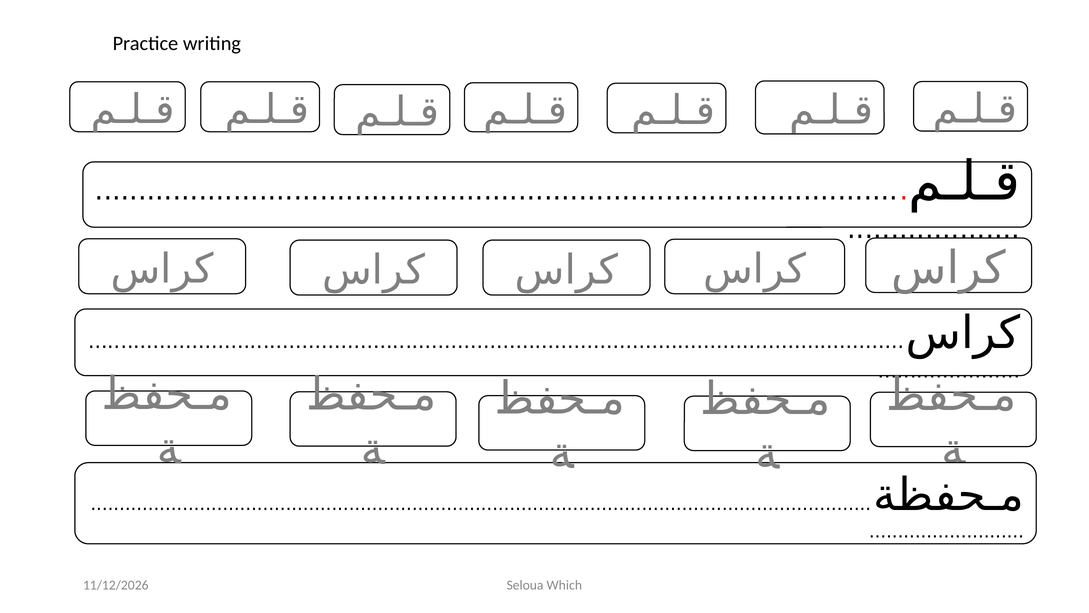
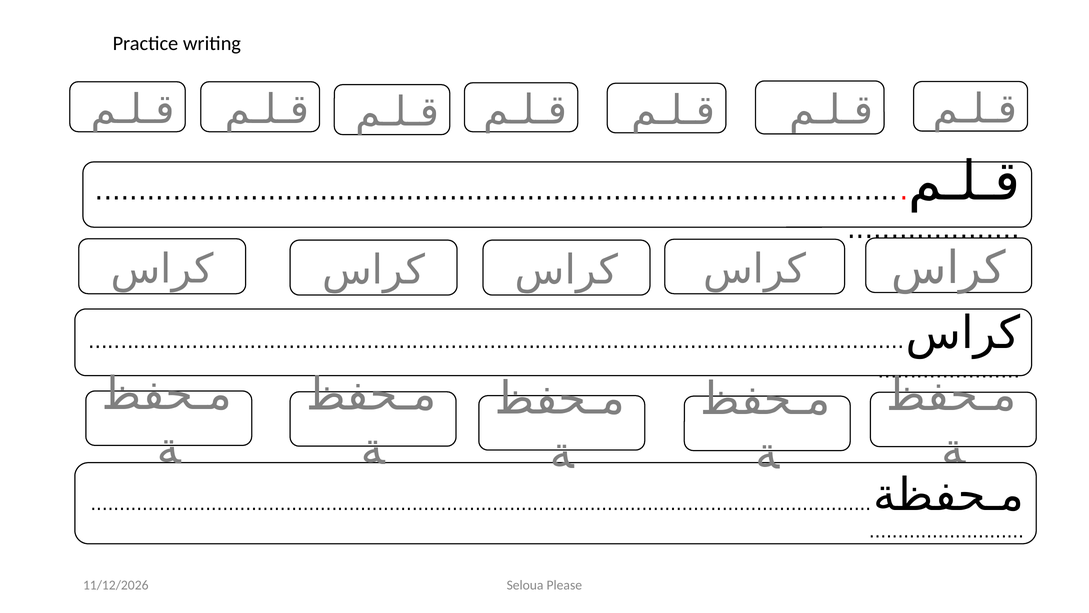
Which: Which -> Please (564, 585)
